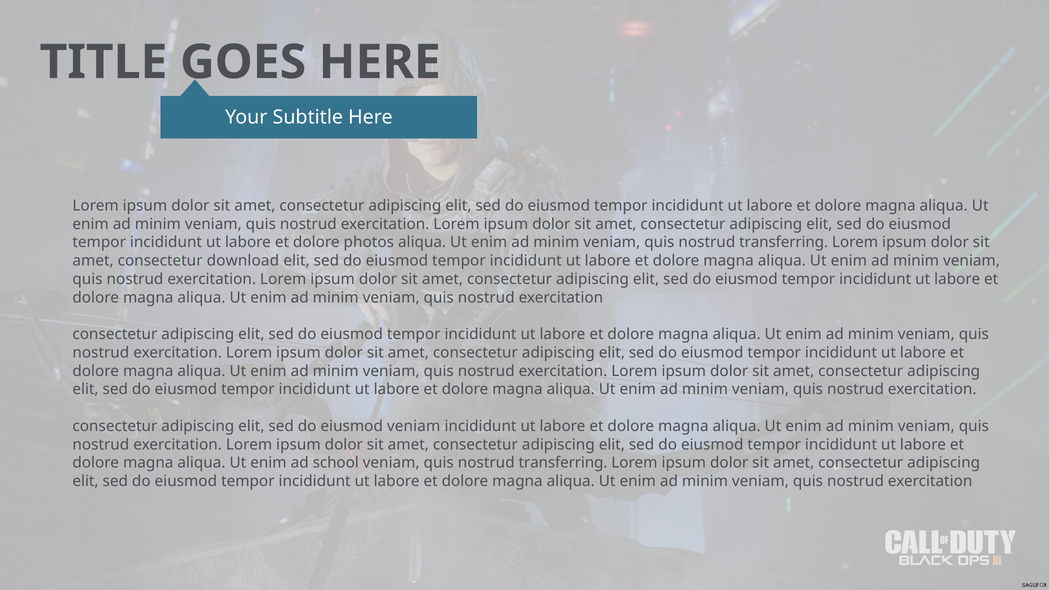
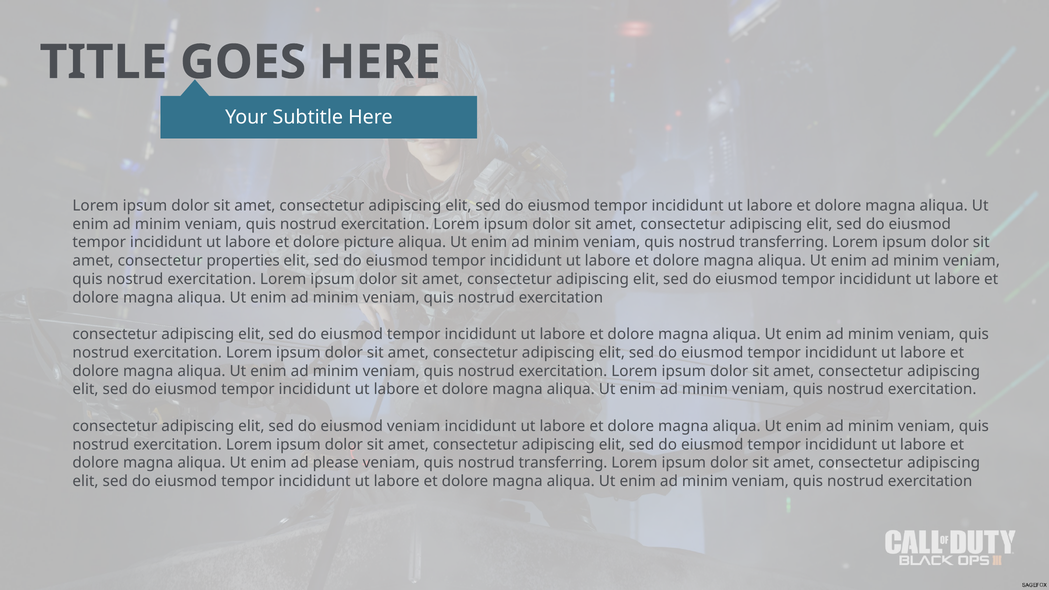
photos: photos -> picture (369, 242)
download: download -> properties (243, 261)
school: school -> please (336, 463)
